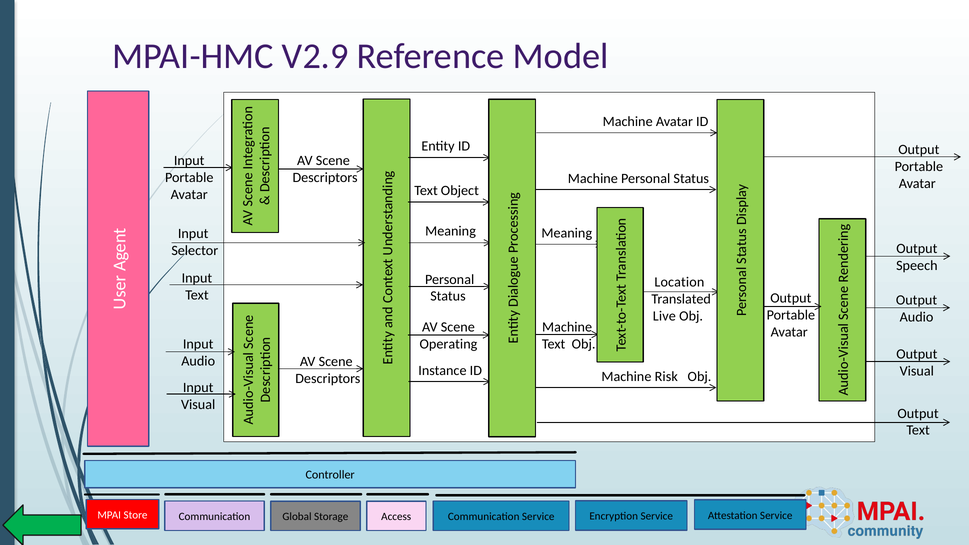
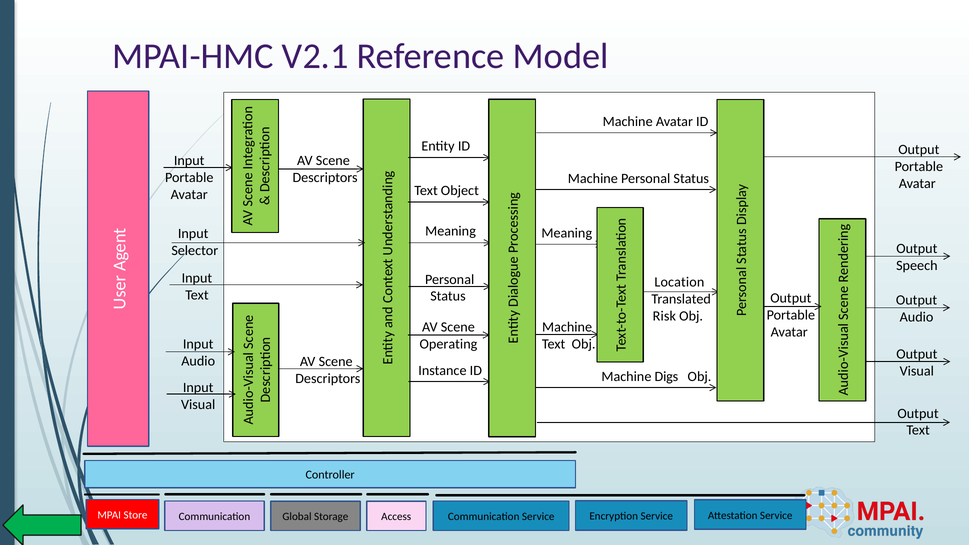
V2.9: V2.9 -> V2.1 (315, 56)
Live: Live -> Risk (664, 316)
Risk: Risk -> Digs (666, 377)
